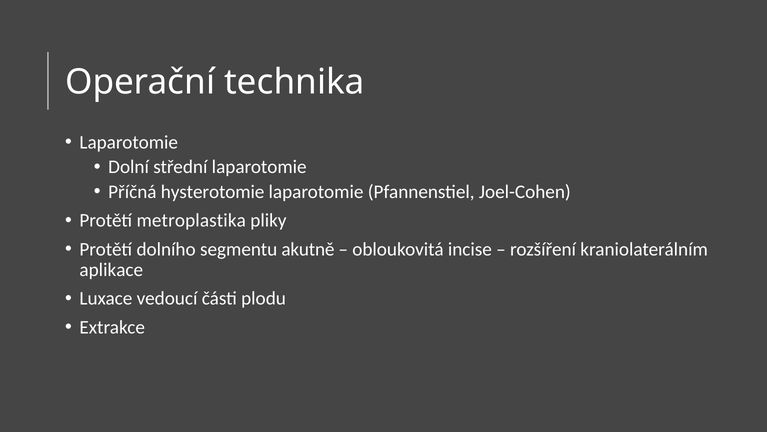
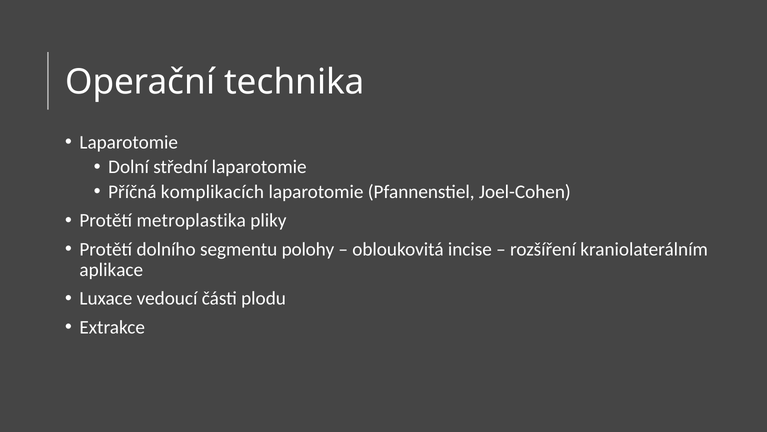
hysterotomie: hysterotomie -> komplikacích (212, 191)
akutně: akutně -> polohy (308, 249)
